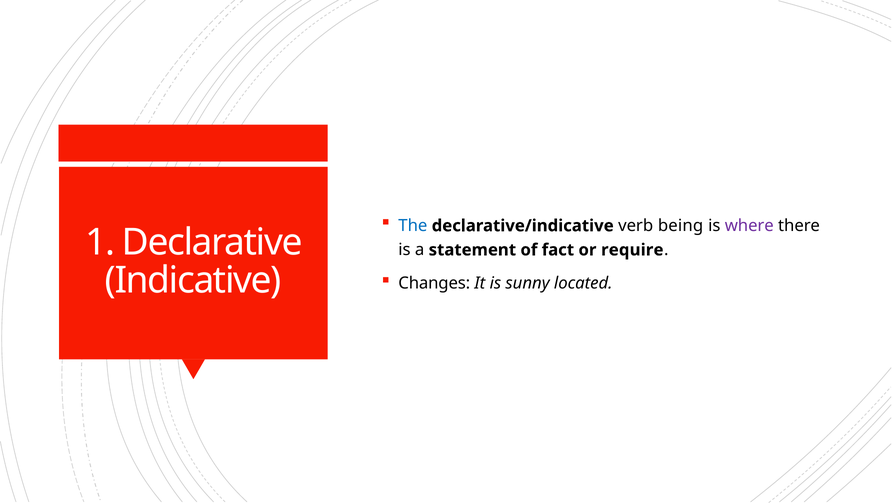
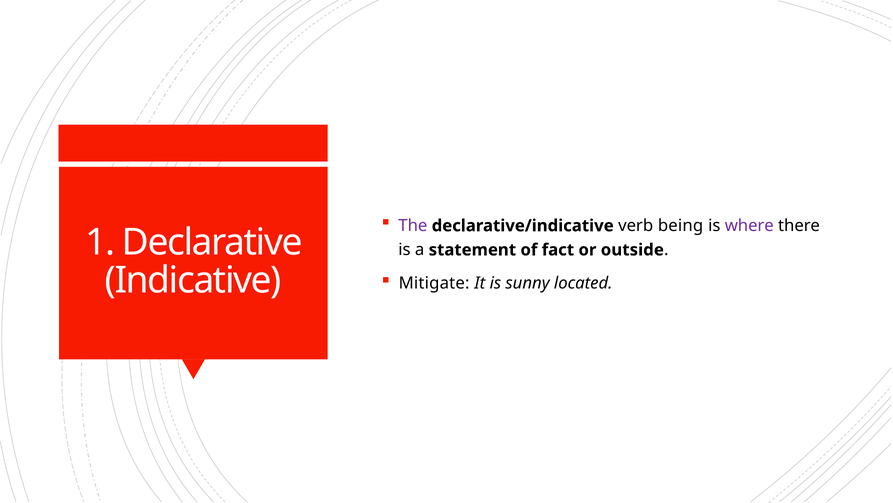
The colour: blue -> purple (413, 225)
require: require -> outside (632, 250)
Changes: Changes -> Mitigate (434, 283)
